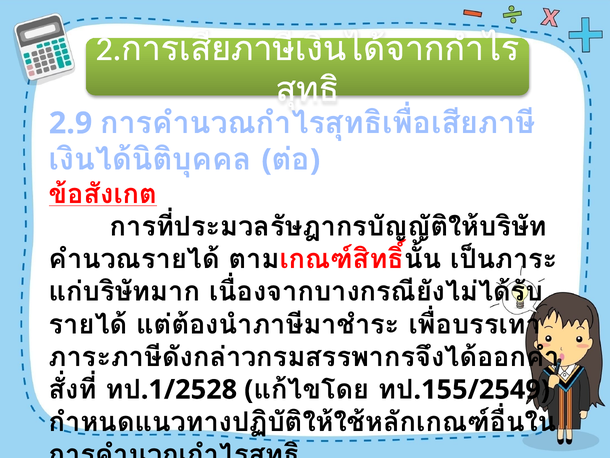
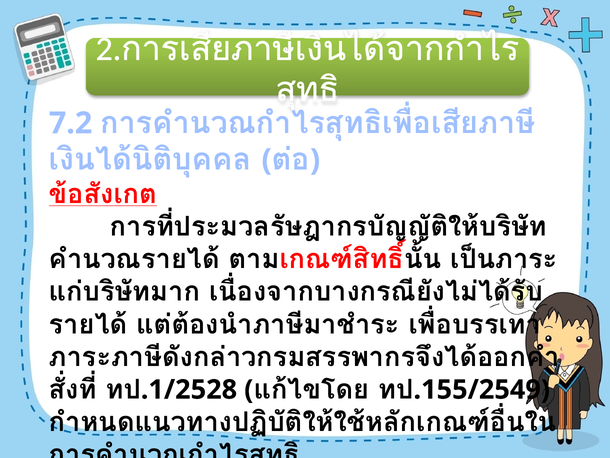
2.9: 2.9 -> 7.2 (71, 123)
